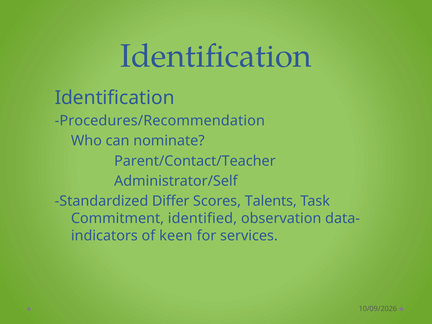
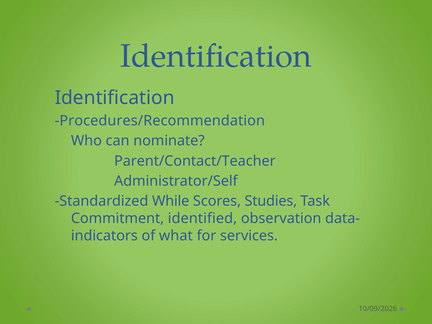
Differ: Differ -> While (171, 201)
Talents: Talents -> Studies (271, 201)
keen: keen -> what (176, 236)
